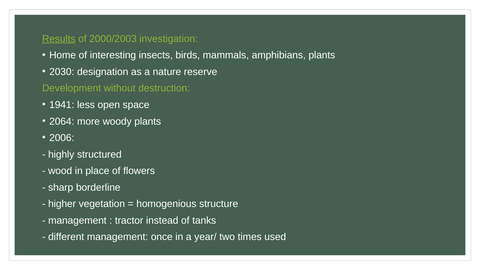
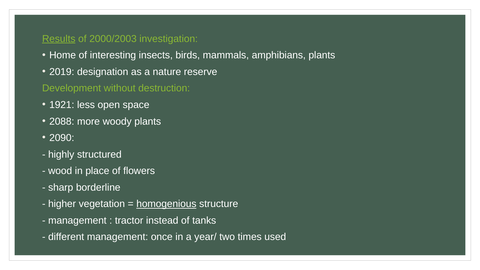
2030: 2030 -> 2019 (62, 72)
1941: 1941 -> 1921 (62, 105)
2064: 2064 -> 2088 (62, 121)
2006: 2006 -> 2090 (62, 138)
homogenious underline: none -> present (166, 204)
